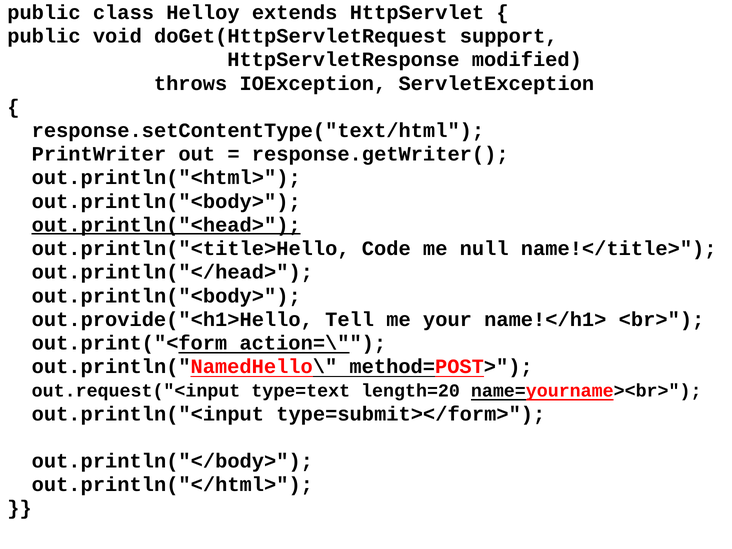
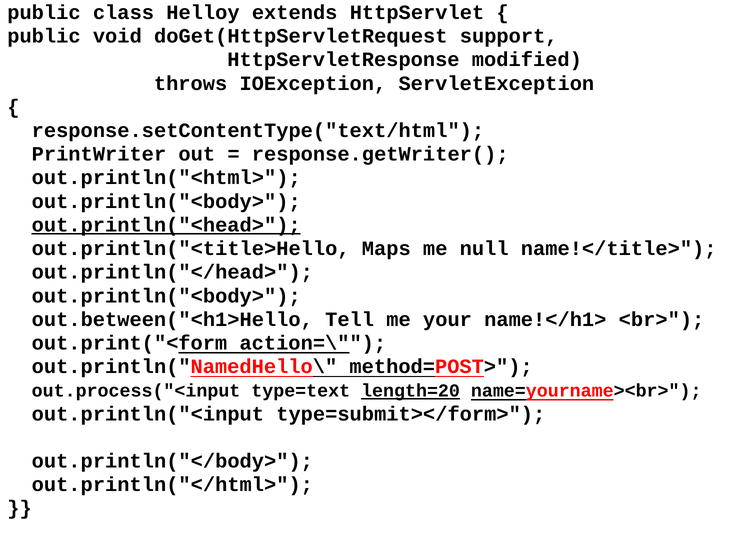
Code: Code -> Maps (386, 249)
out.provide("<h1>Hello: out.provide("<h1>Hello -> out.between("<h1>Hello (172, 319)
out.request("<input: out.request("<input -> out.process("<input (136, 391)
length=20 underline: none -> present (411, 391)
